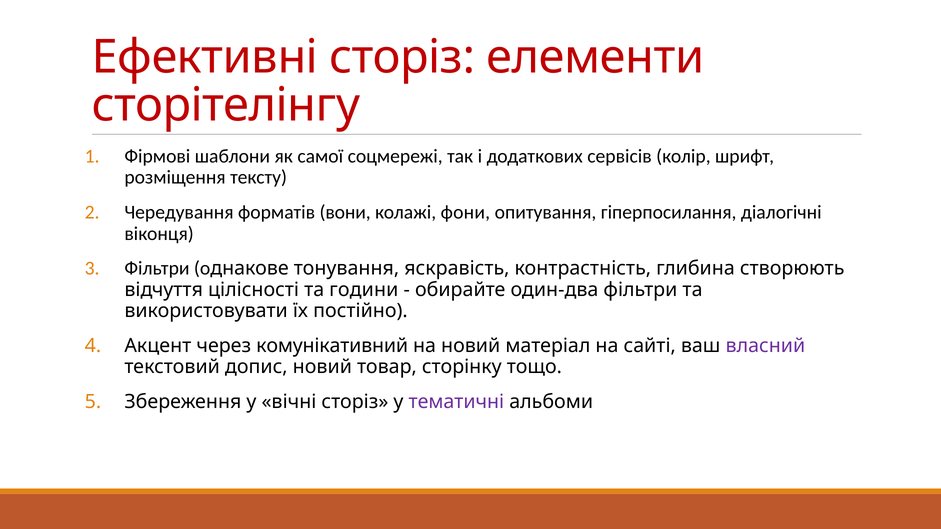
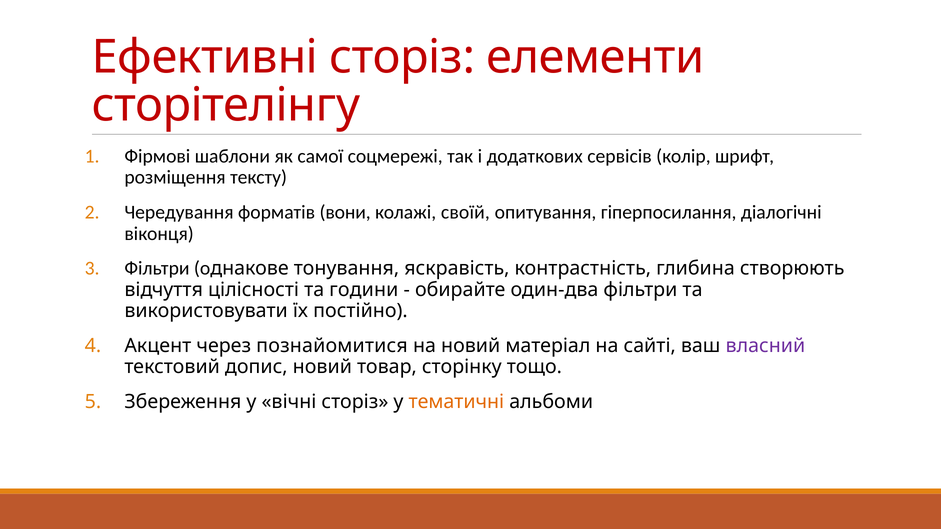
фони: фони -> своїй (465, 213)
комунікативний: комунікативний -> познайомитися (332, 346)
тематичні colour: purple -> orange (456, 402)
